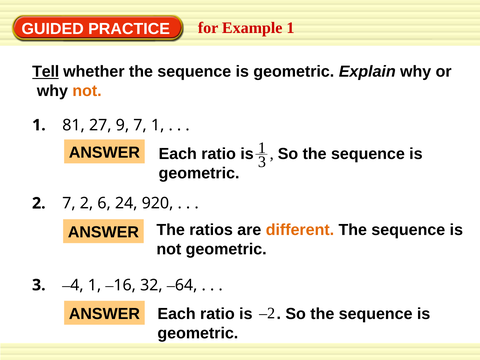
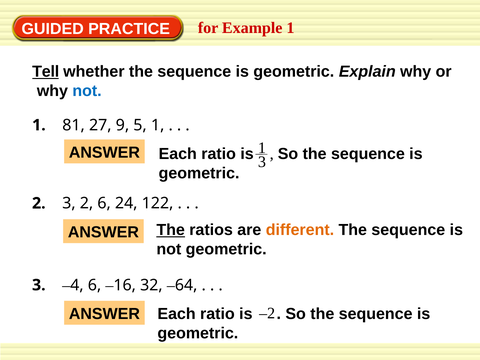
not colour: orange -> blue (87, 91)
9 7: 7 -> 5 (140, 125)
2 7: 7 -> 3 (69, 203)
920: 920 -> 122 (158, 203)
The underline: none -> present (171, 230)
1: 1 -> 6 (95, 285)
